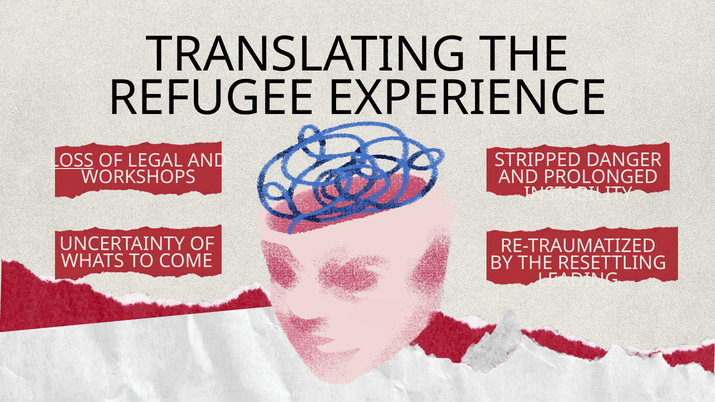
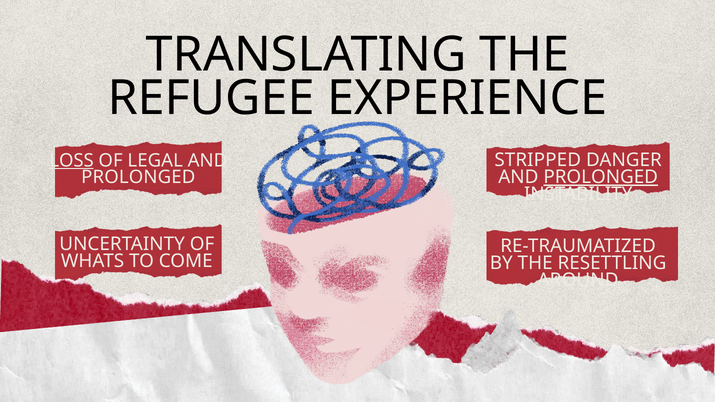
PROLONGED underline: none -> present (601, 177)
WORKSHOPS: WORKSHOPS -> PROLONGED (138, 177)
LEADING: LEADING -> AROUND (578, 280)
